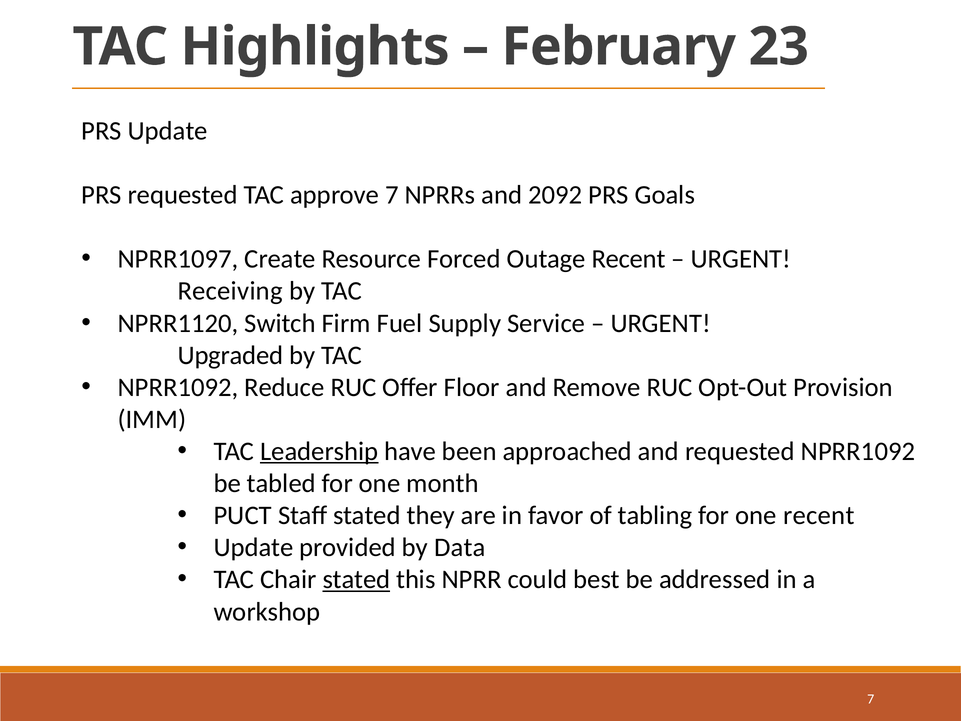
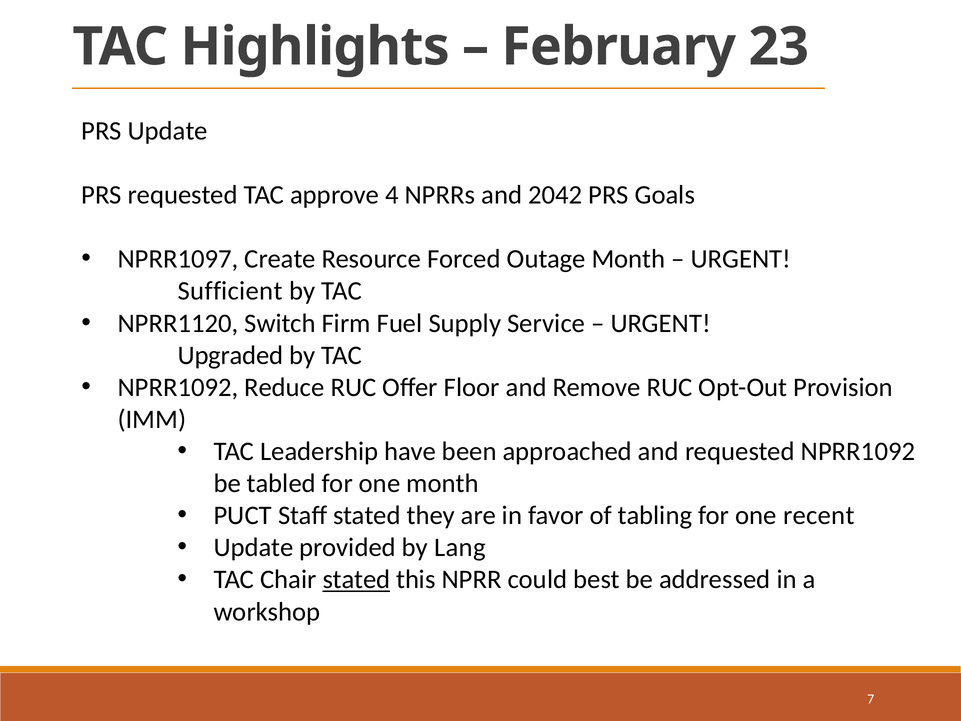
approve 7: 7 -> 4 (392, 195)
2092: 2092 -> 2042 (555, 195)
Outage Recent: Recent -> Month (629, 259)
Receiving: Receiving -> Sufficient (230, 291)
Leadership underline: present -> none (319, 451)
Data: Data -> Lang (460, 547)
